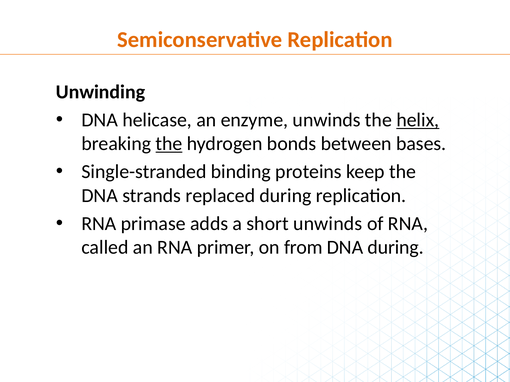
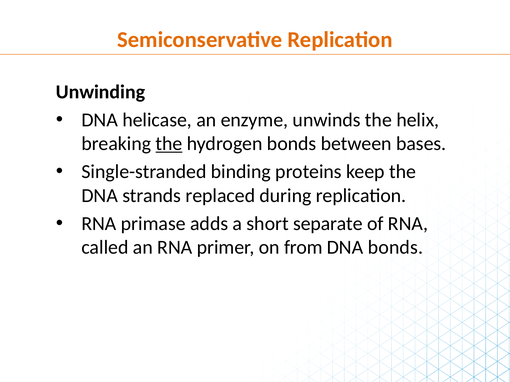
helix underline: present -> none (418, 120)
short unwinds: unwinds -> separate (328, 224)
DNA during: during -> bonds (395, 248)
